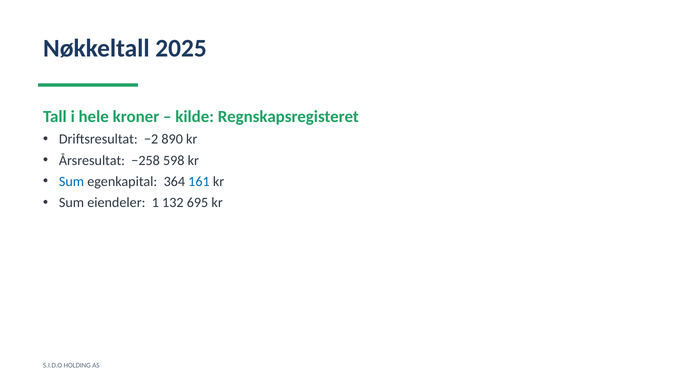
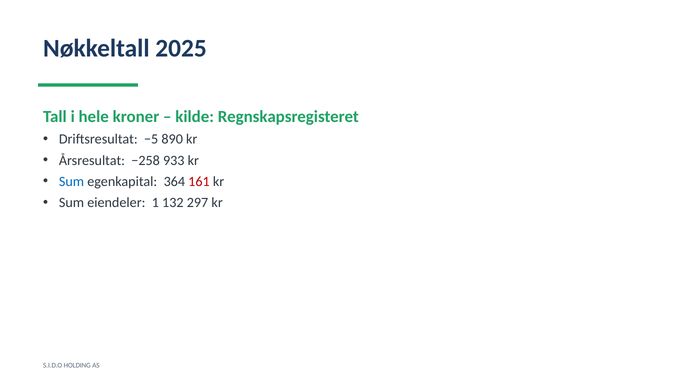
−2: −2 -> −5 (151, 139)
598: 598 -> 933 (174, 160)
161 colour: blue -> red (199, 182)
695: 695 -> 297 (198, 203)
